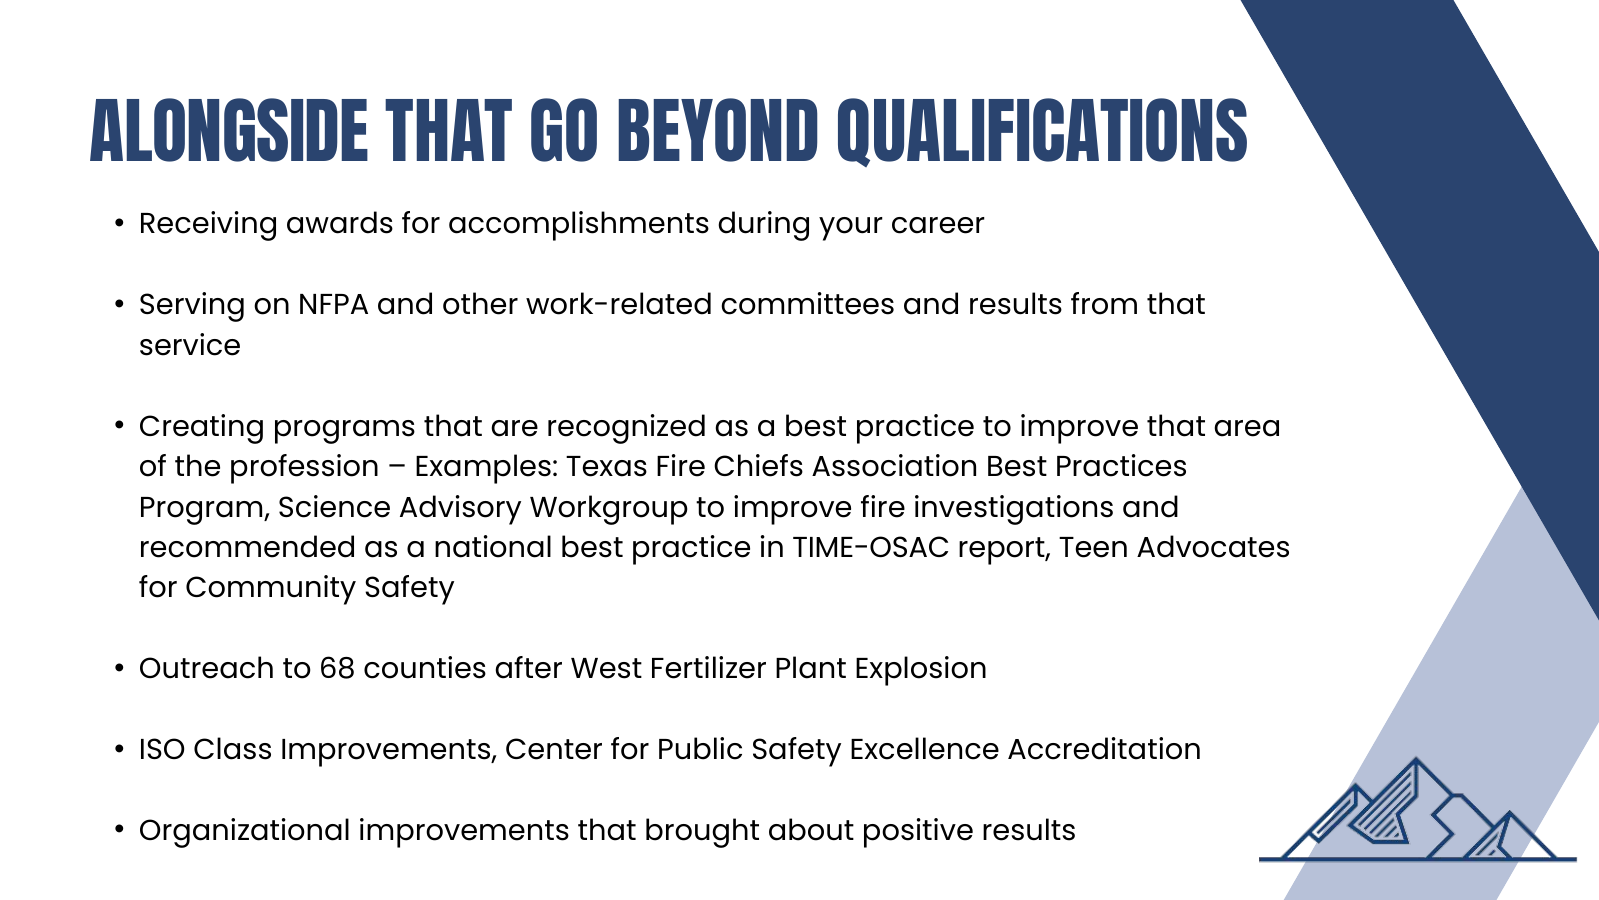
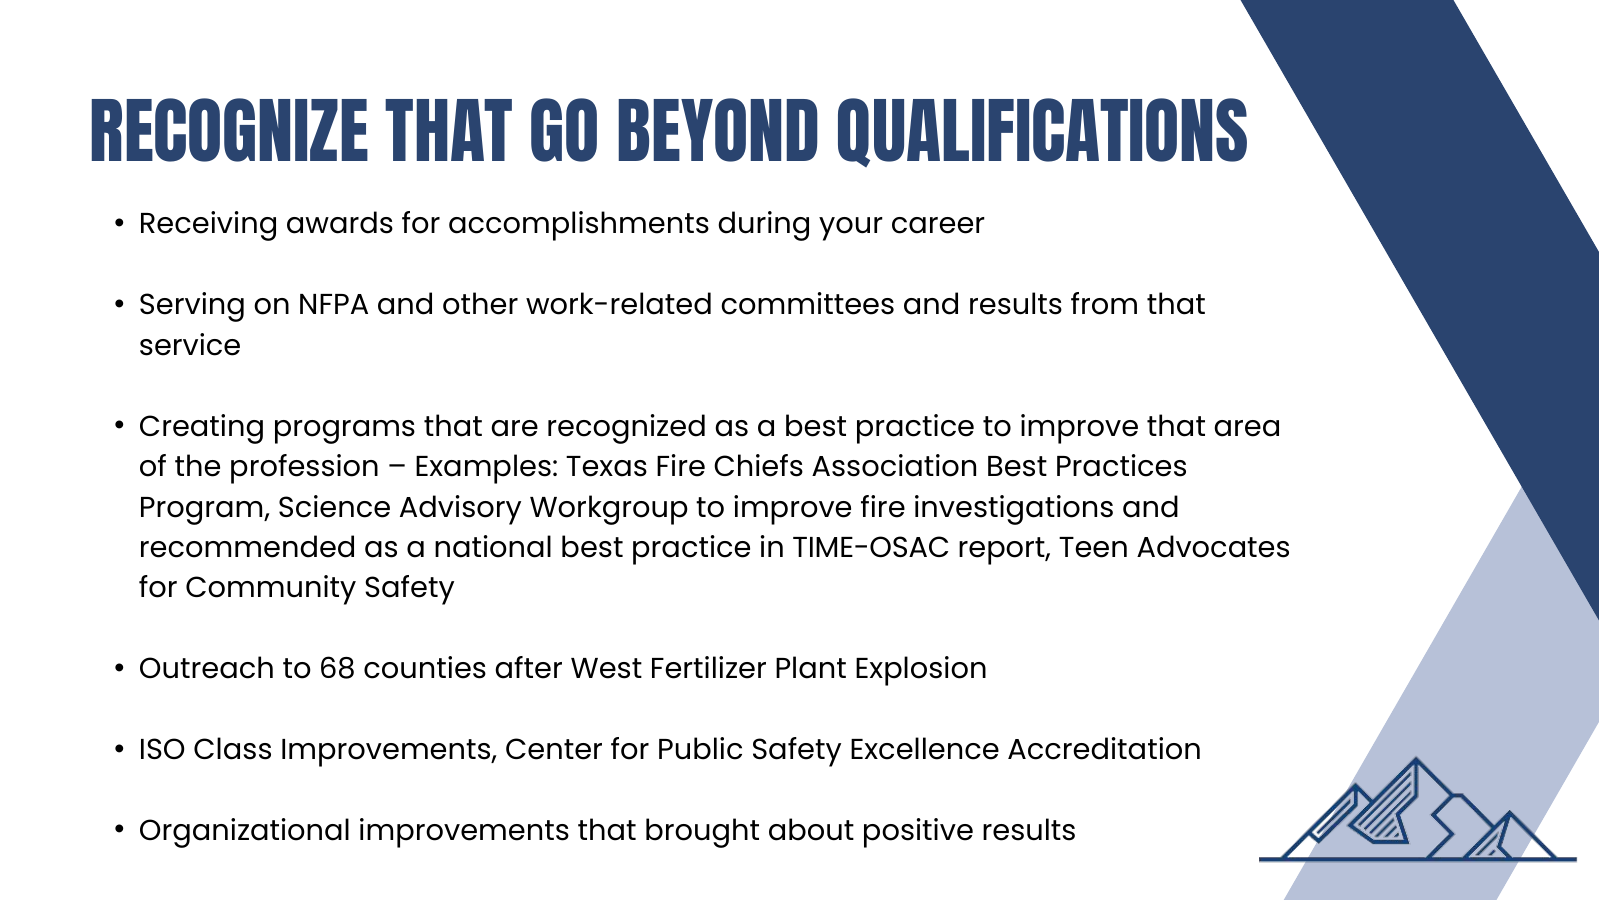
ALONGSIDE: ALONGSIDE -> RECOGNIZE (230, 137)
